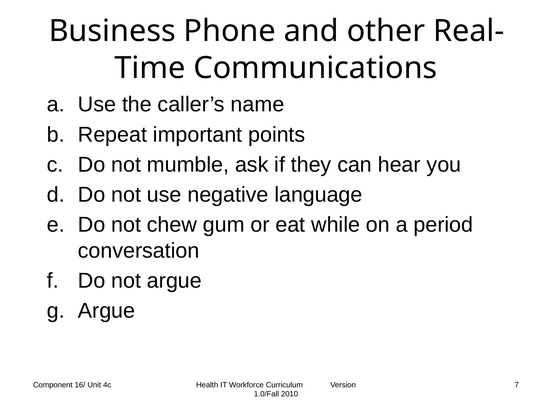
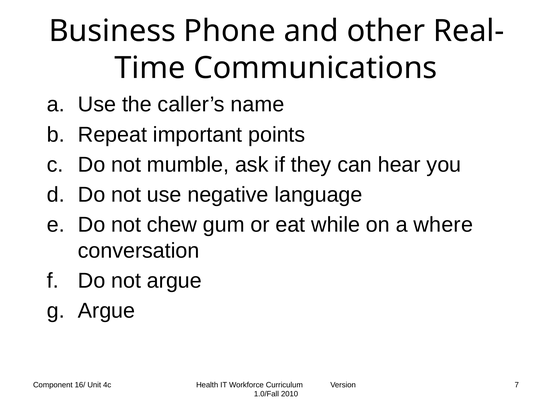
period: period -> where (443, 225)
